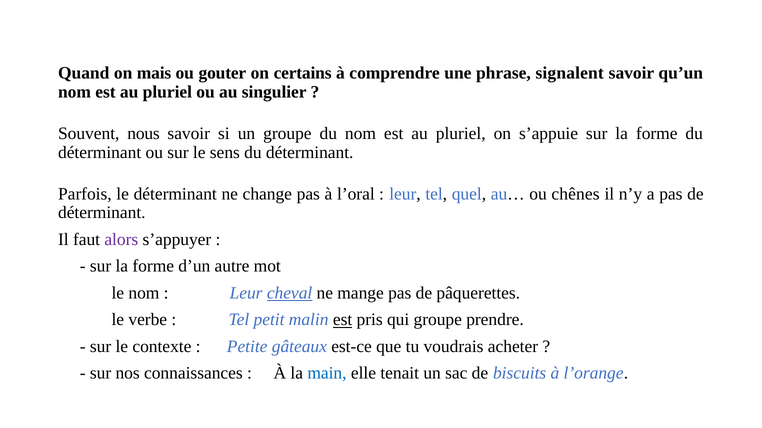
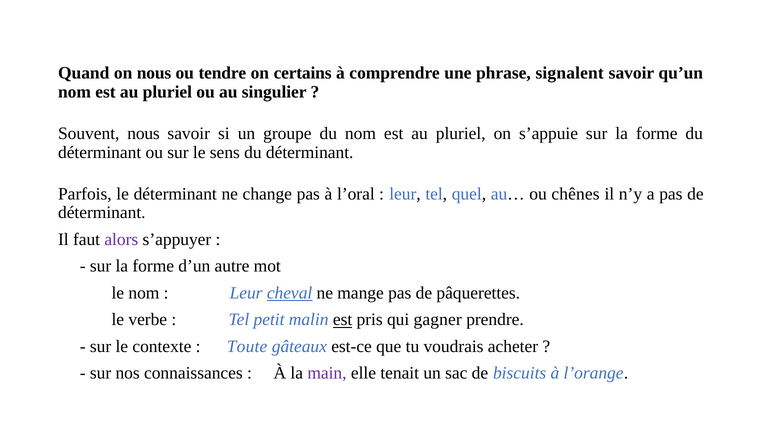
on mais: mais -> nous (154, 73)
gouter: gouter -> tendre (222, 73)
qui groupe: groupe -> gagner (438, 320)
Petite: Petite -> Toute (247, 347)
main colour: blue -> purple (327, 374)
